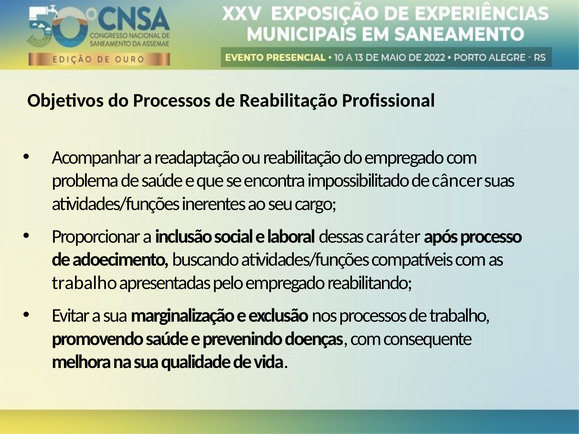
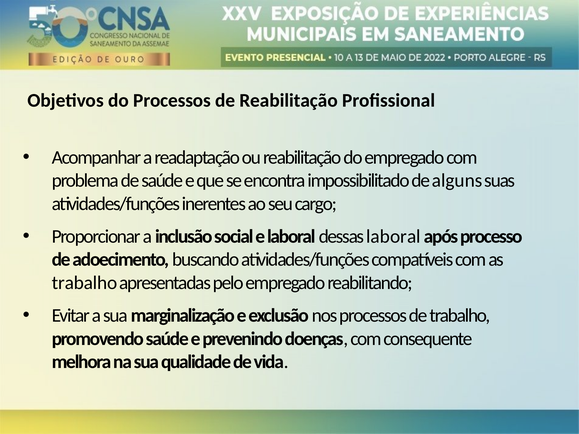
câncer: câncer -> alguns (457, 181)
dessas caráter: caráter -> laboral (393, 237)
